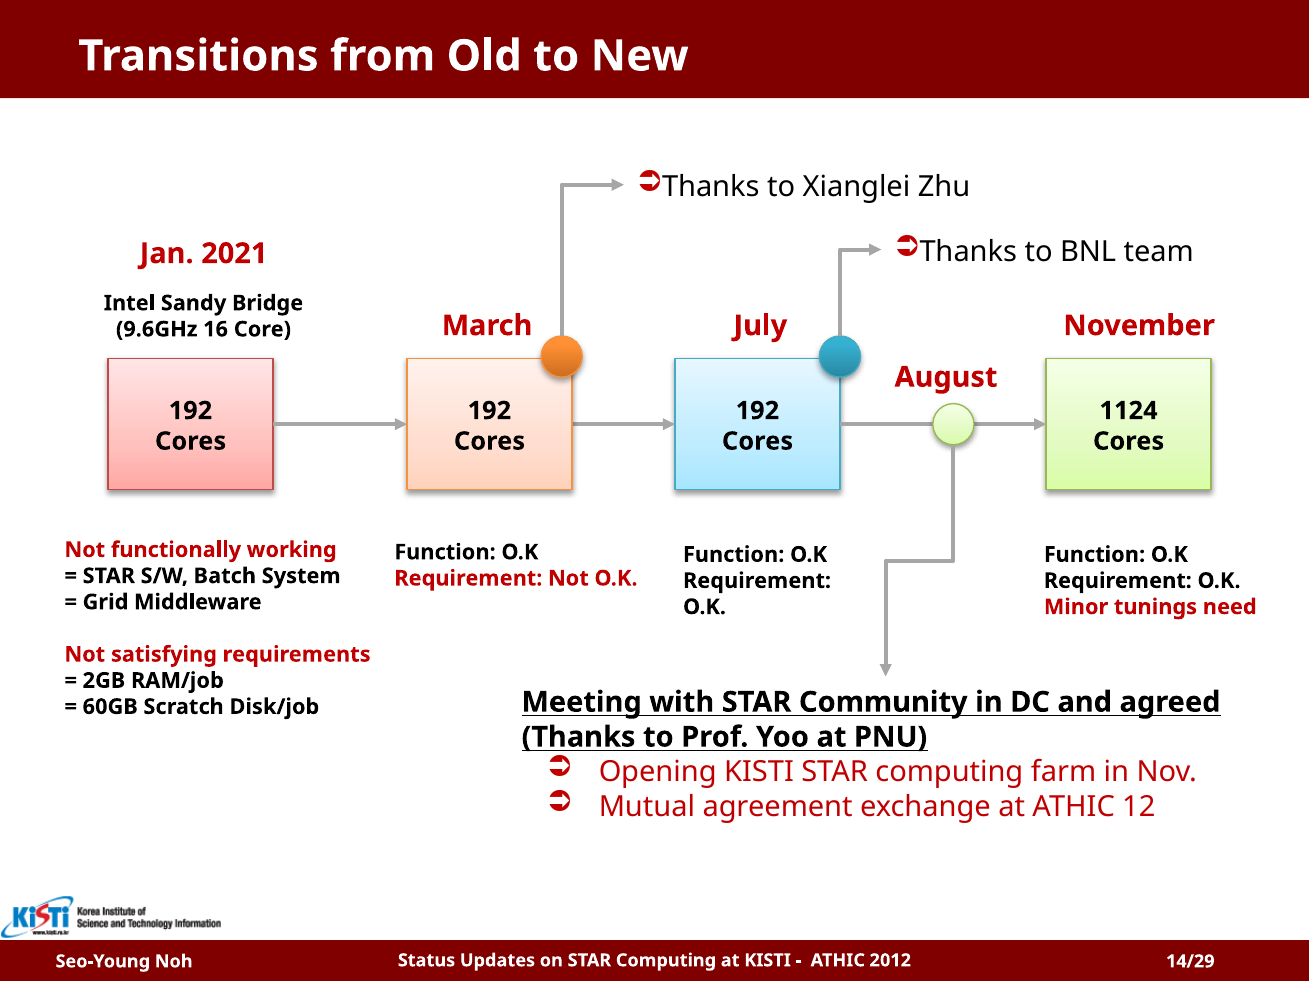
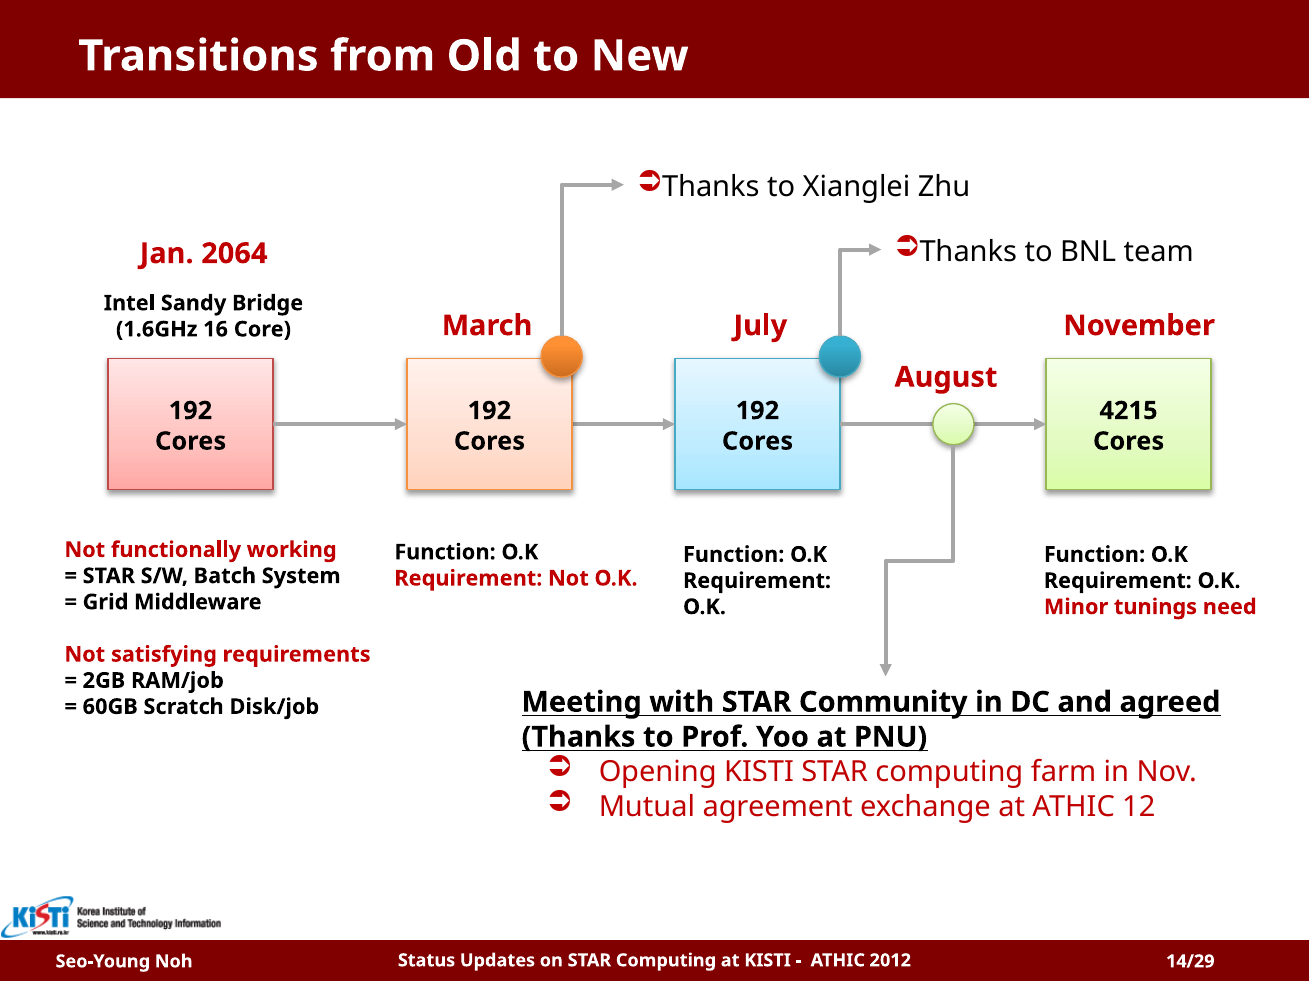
2021: 2021 -> 2064 (234, 254)
9.6GHz: 9.6GHz -> 1.6GHz (157, 330)
1124: 1124 -> 4215 (1129, 411)
